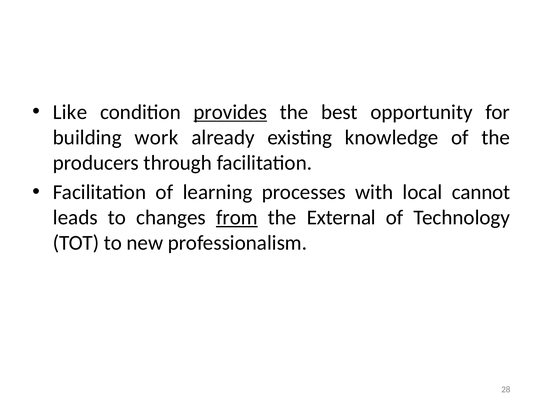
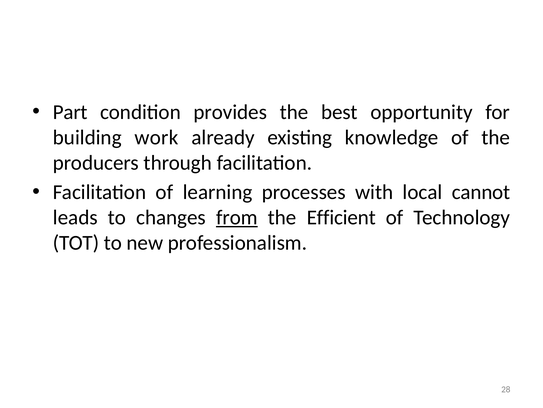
Like: Like -> Part (70, 112)
provides underline: present -> none (230, 112)
External: External -> Efficient (341, 217)
